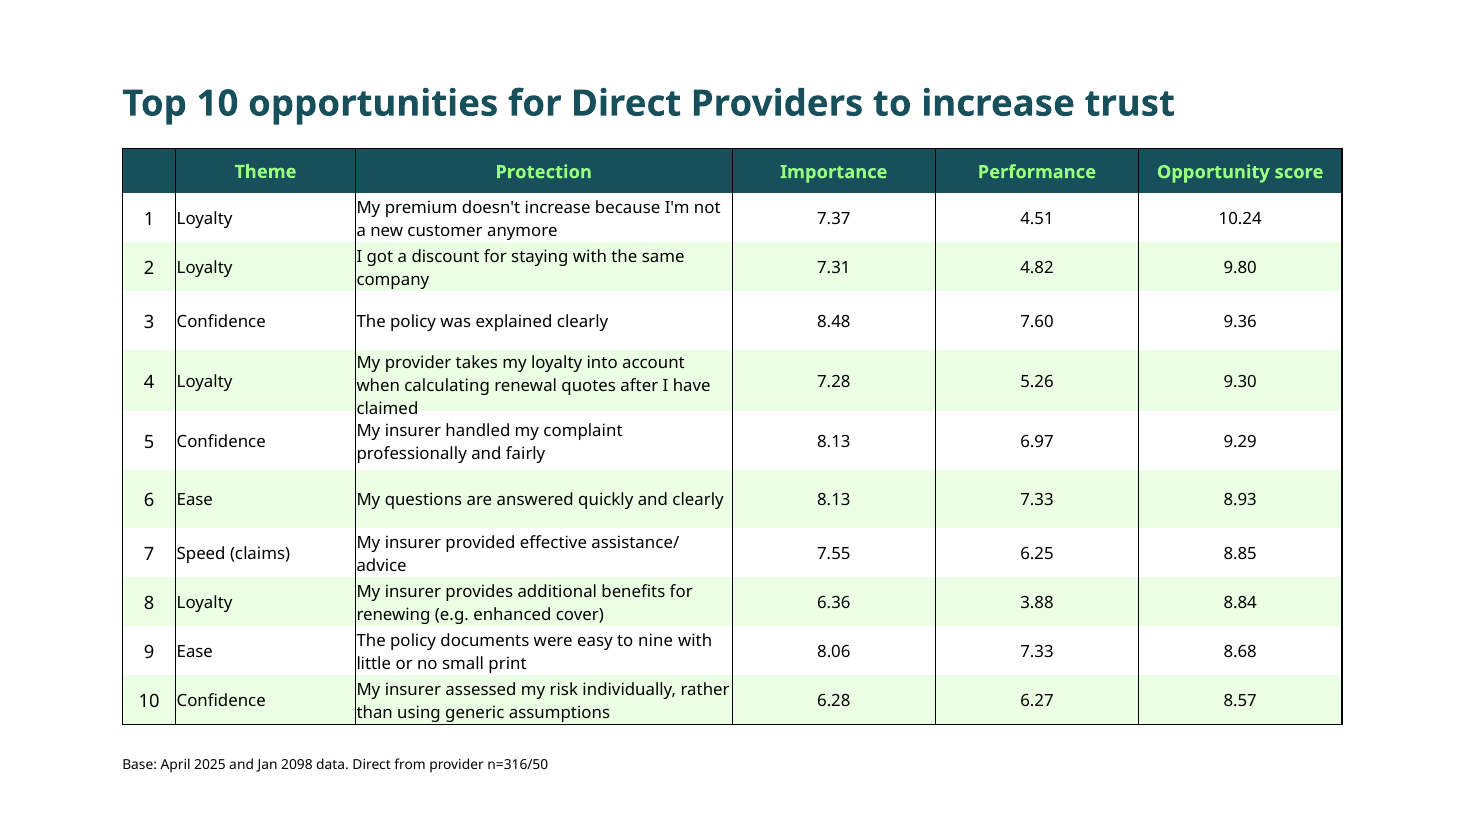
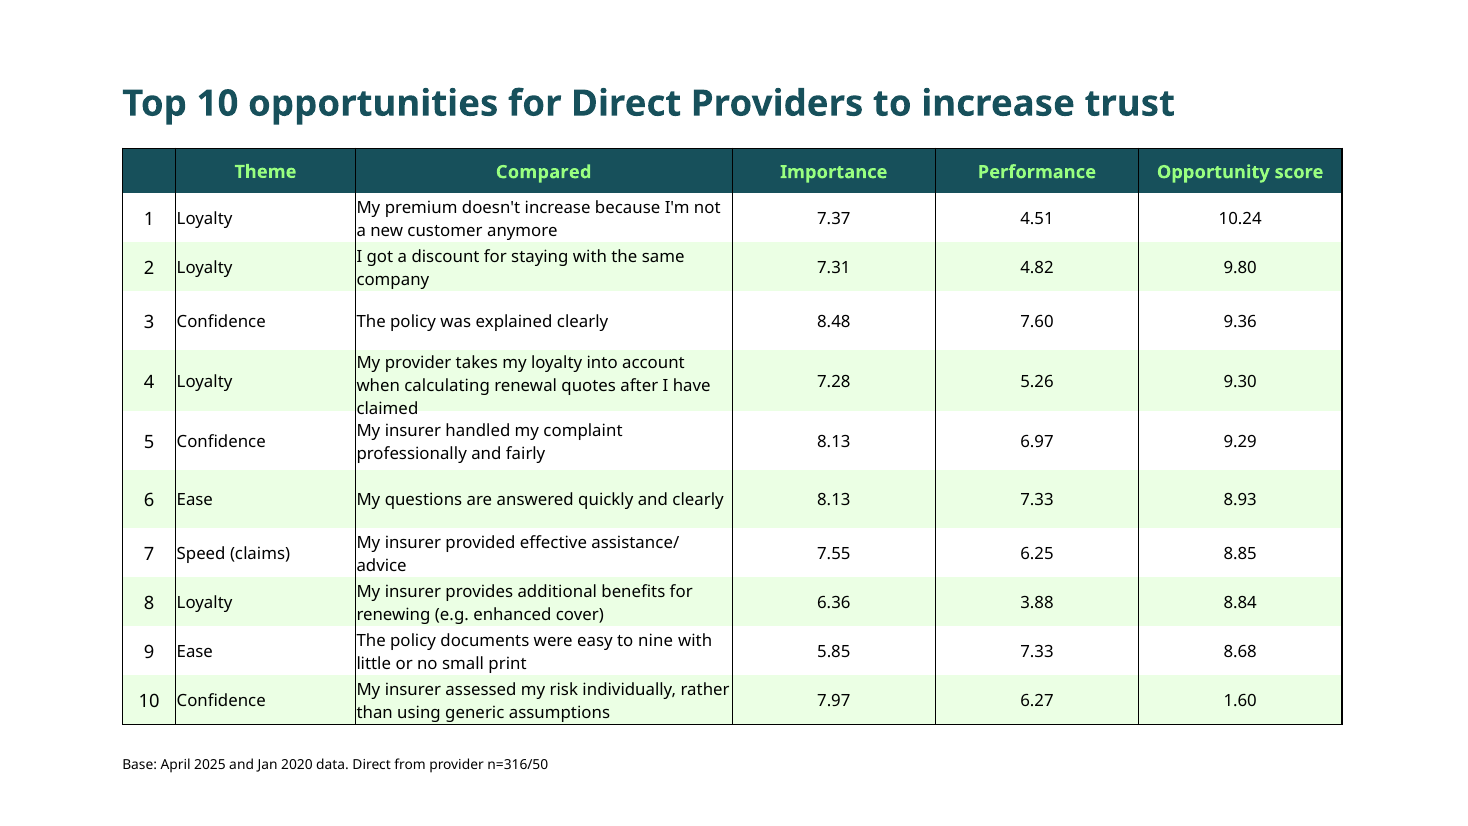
Protection: Protection -> Compared (544, 172)
8.06: 8.06 -> 5.85 (834, 652)
6.28: 6.28 -> 7.97 (834, 701)
8.57: 8.57 -> 1.60 (1240, 701)
2098: 2098 -> 2020 (297, 764)
